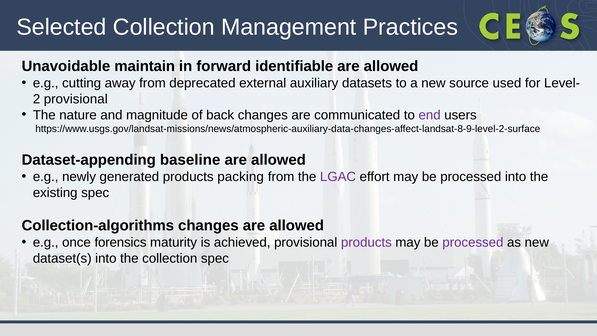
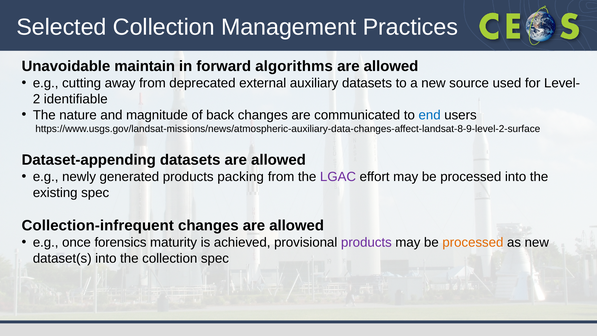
identifiable: identifiable -> algorithms (294, 66)
provisional: provisional -> identifiable (76, 99)
end colour: purple -> blue (430, 115)
Dataset-appending baseline: baseline -> datasets (190, 160)
Collection-algorithms: Collection-algorithms -> Collection-infrequent (98, 226)
processed colour: purple -> orange (473, 242)
